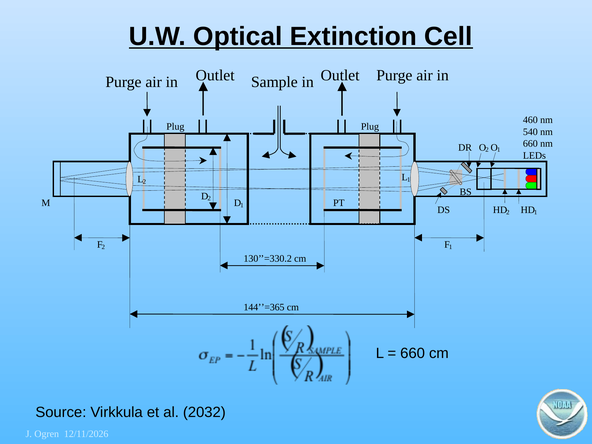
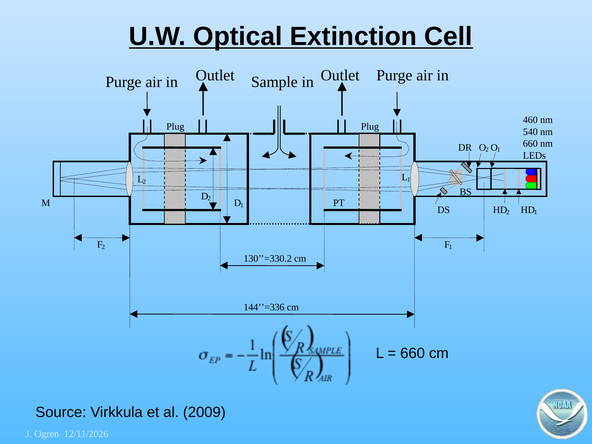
144’’=365: 144’’=365 -> 144’’=336 (264, 307)
2032: 2032 -> 2009 (204, 412)
